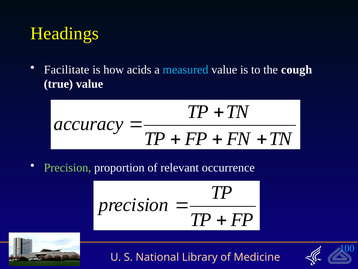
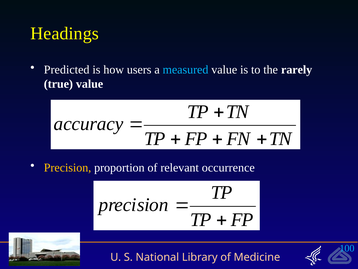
Facilitate: Facilitate -> Predicted (67, 69)
acids: acids -> users (139, 69)
cough: cough -> rarely (297, 69)
Precision colour: light green -> yellow (68, 167)
